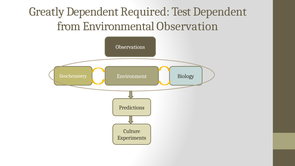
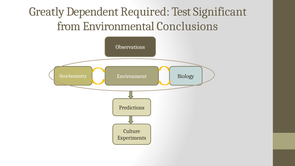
Test Dependent: Dependent -> Significant (220, 12)
Observation: Observation -> Conclusions (187, 26)
